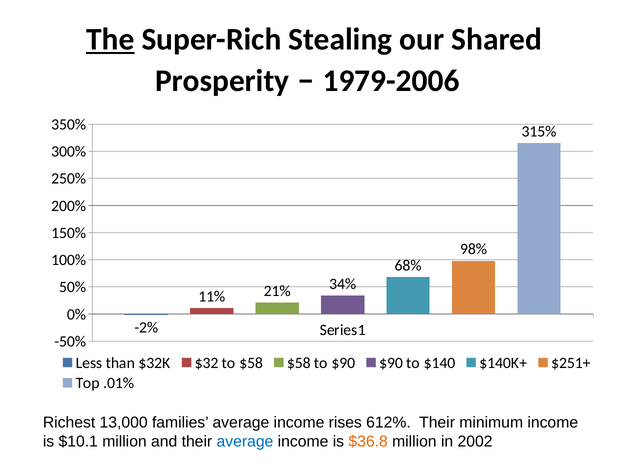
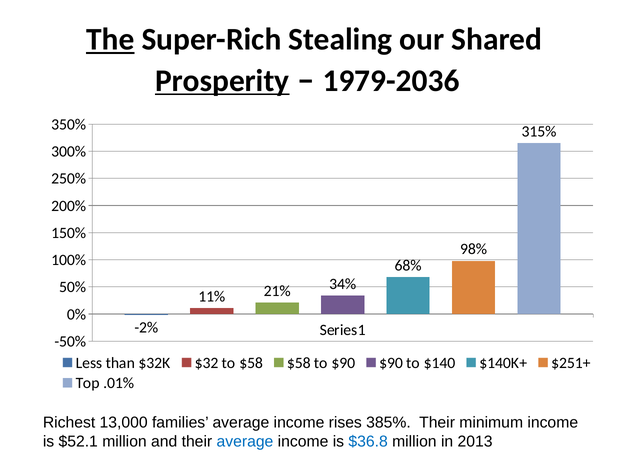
Prosperity underline: none -> present (222, 81)
1979-2006: 1979-2006 -> 1979-2036 (391, 81)
612%: 612% -> 385% (388, 422)
$10.1: $10.1 -> $52.1 (78, 441)
$36.8 colour: orange -> blue (368, 441)
2002: 2002 -> 2013 (475, 441)
